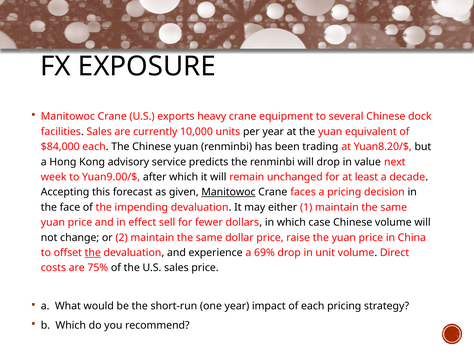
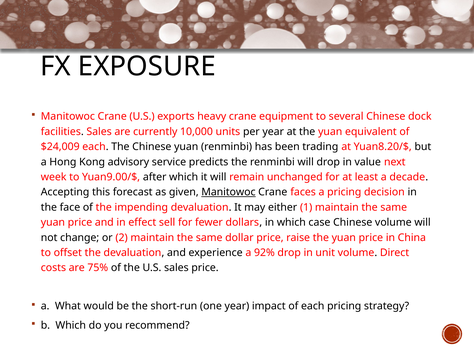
$84,000: $84,000 -> $24,009 (60, 147)
the underline: present -> none (93, 253)
69%: 69% -> 92% (264, 253)
